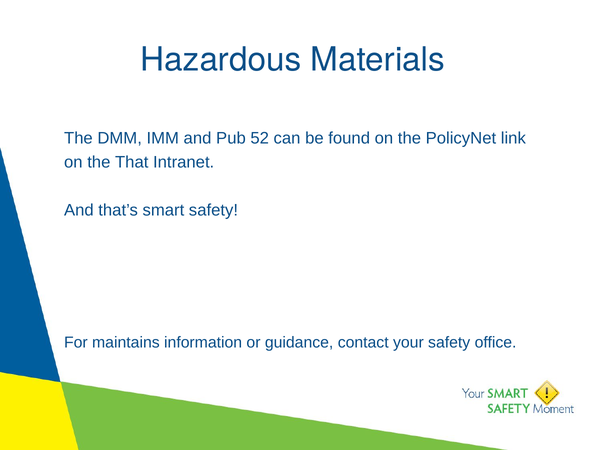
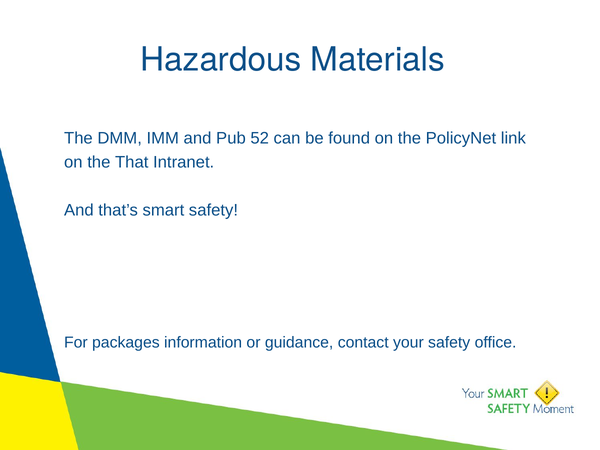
maintains: maintains -> packages (126, 343)
